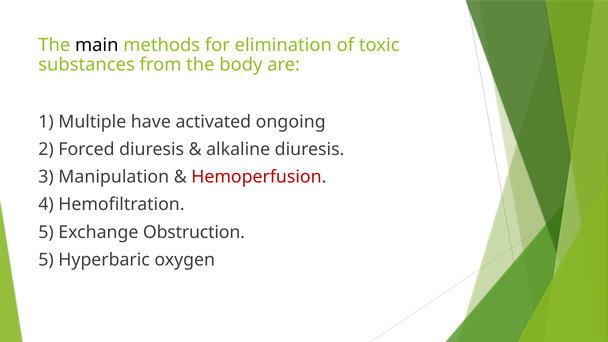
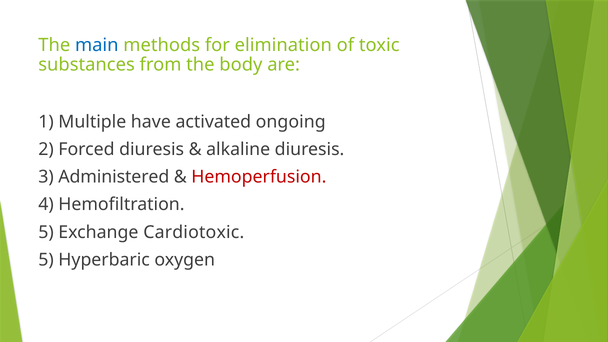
main colour: black -> blue (97, 45)
Manipulation: Manipulation -> Administered (114, 177)
Obstruction: Obstruction -> Cardiotoxic (194, 232)
